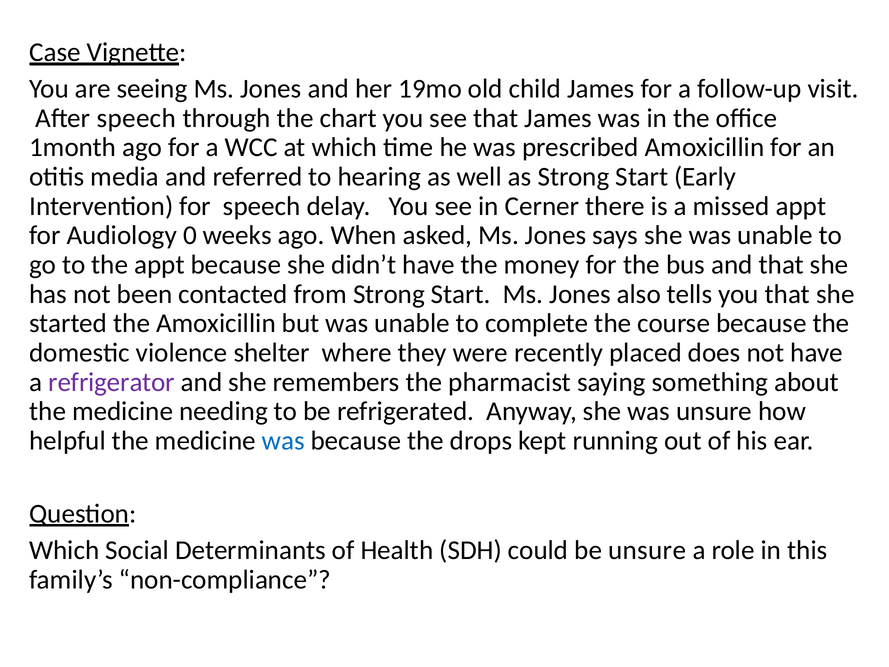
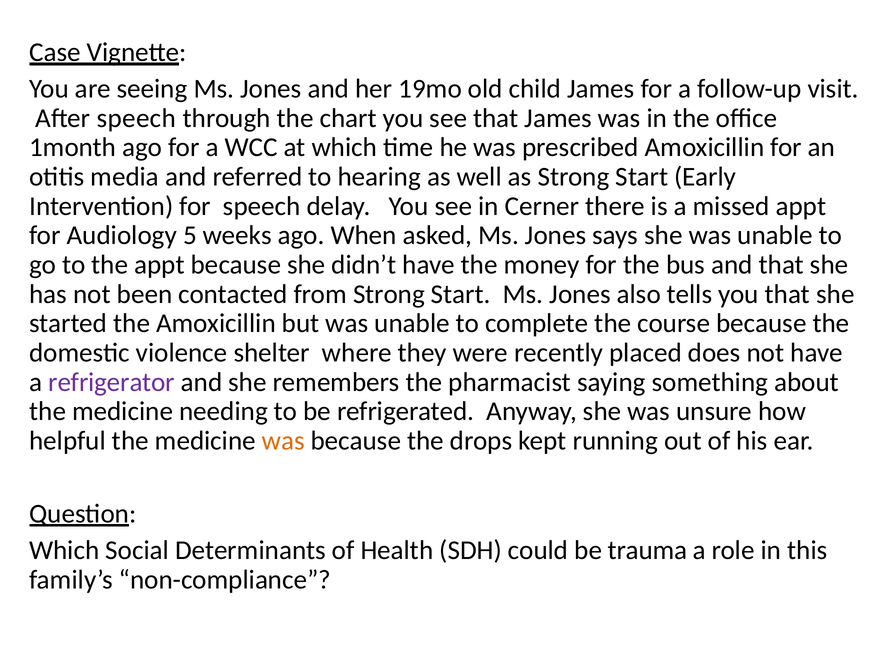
0: 0 -> 5 (190, 235)
was colour: blue -> orange (283, 441)
be unsure: unsure -> trauma (647, 550)
